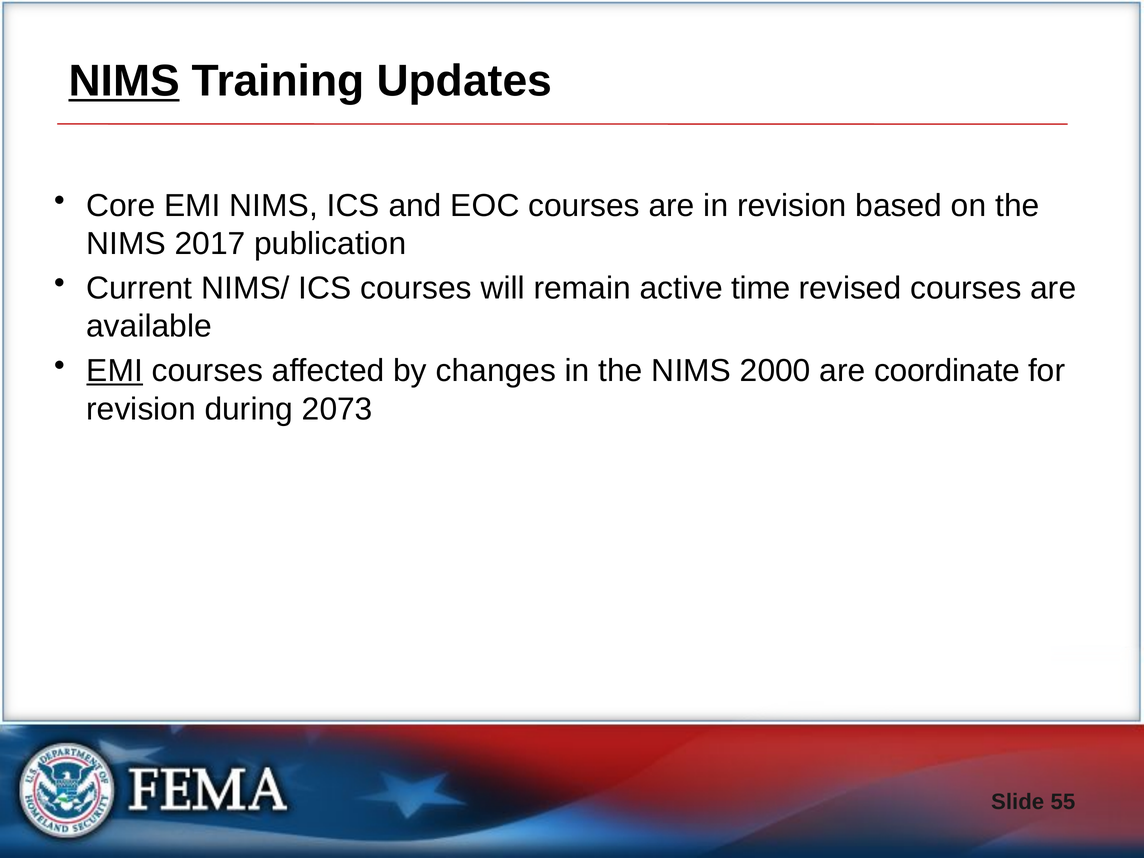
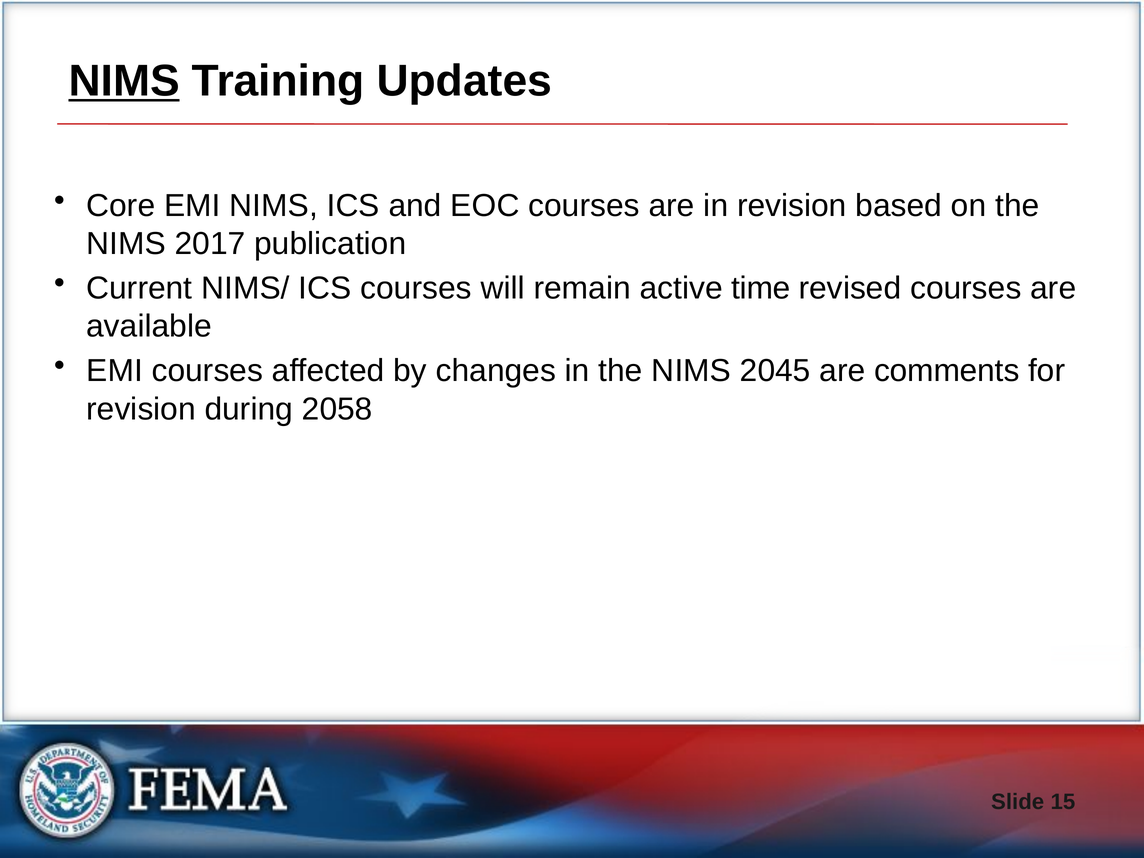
EMI underline: present -> none (115, 371)
2000: 2000 -> 2045 (775, 371)
coordinate: coordinate -> comments (947, 371)
2073: 2073 -> 2058 (337, 409)
55: 55 -> 15 (1063, 802)
